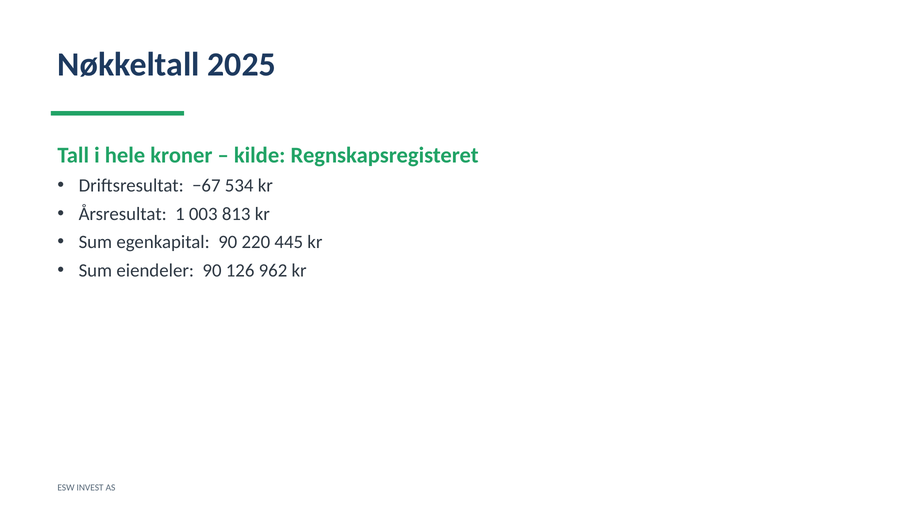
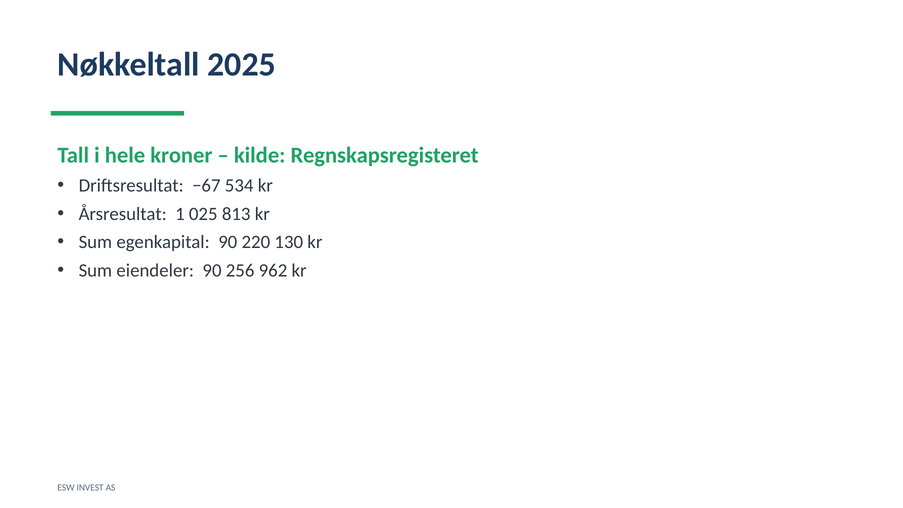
003: 003 -> 025 (203, 214)
445: 445 -> 130 (289, 242)
126: 126 -> 256 (240, 270)
